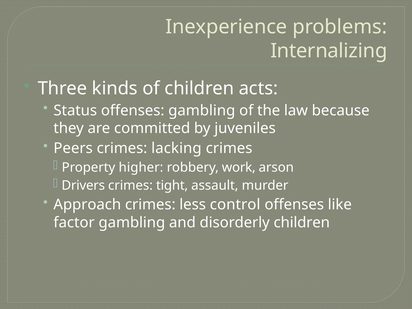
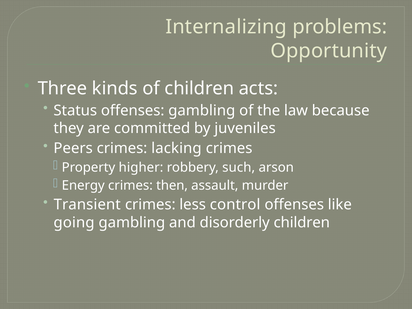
Inexperience: Inexperience -> Internalizing (226, 27)
Internalizing: Internalizing -> Opportunity (329, 51)
work: work -> such (239, 167)
Drivers: Drivers -> Energy (83, 185)
tight: tight -> then (172, 185)
Approach: Approach -> Transient (87, 205)
factor: factor -> going (74, 223)
